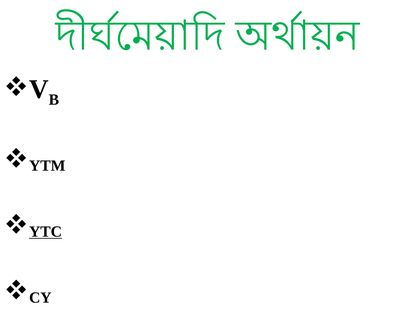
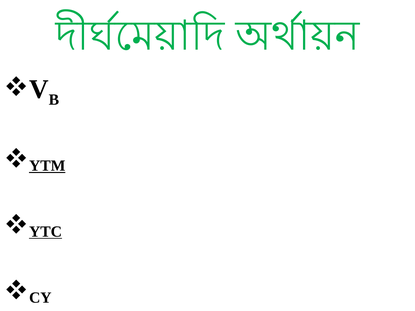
YTM underline: none -> present (47, 166)
